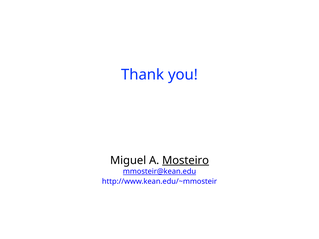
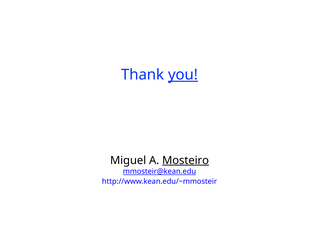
you underline: none -> present (183, 75)
